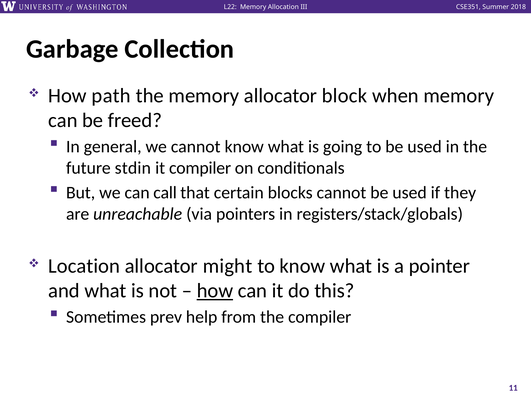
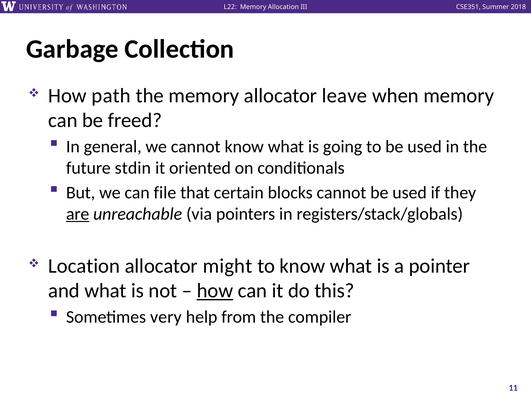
block: block -> leave (345, 96)
it compiler: compiler -> oriented (200, 168)
call: call -> file (165, 193)
are underline: none -> present (78, 214)
prev: prev -> very (166, 317)
